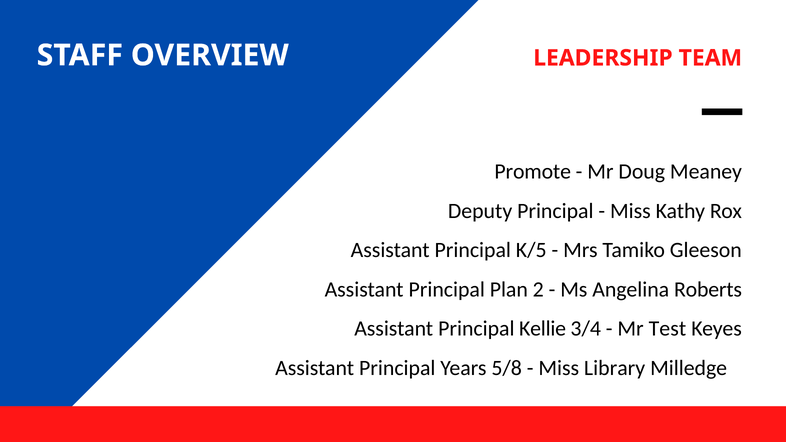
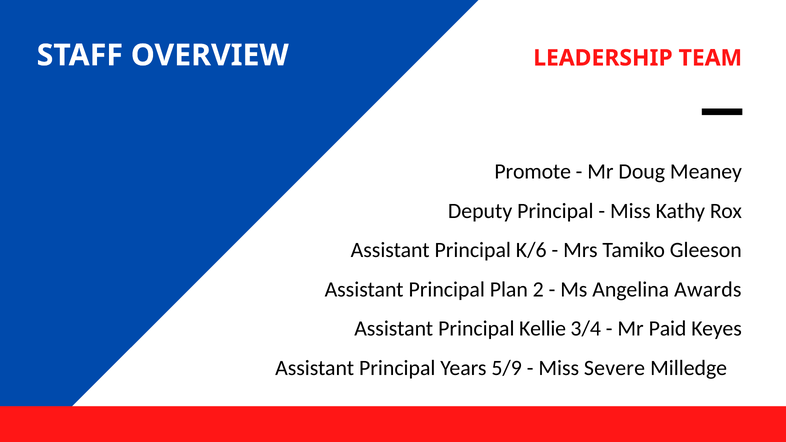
K/5: K/5 -> K/6 (531, 250)
Roberts: Roberts -> Awards (708, 290)
Test: Test -> Paid (668, 329)
5/8: 5/8 -> 5/9 (507, 368)
Library: Library -> Severe (614, 368)
